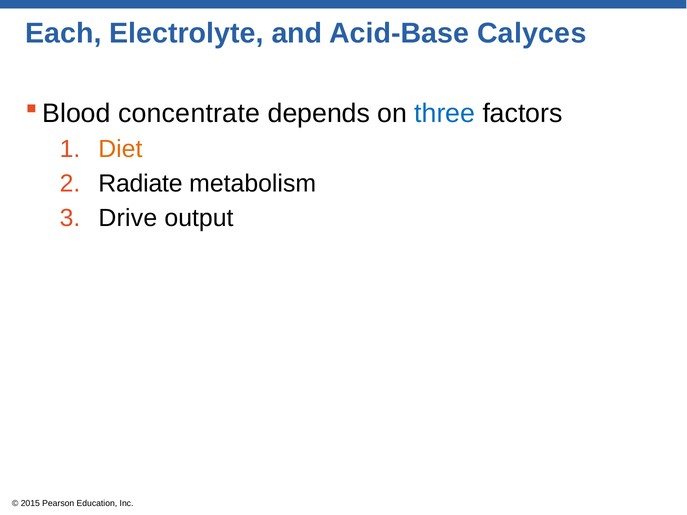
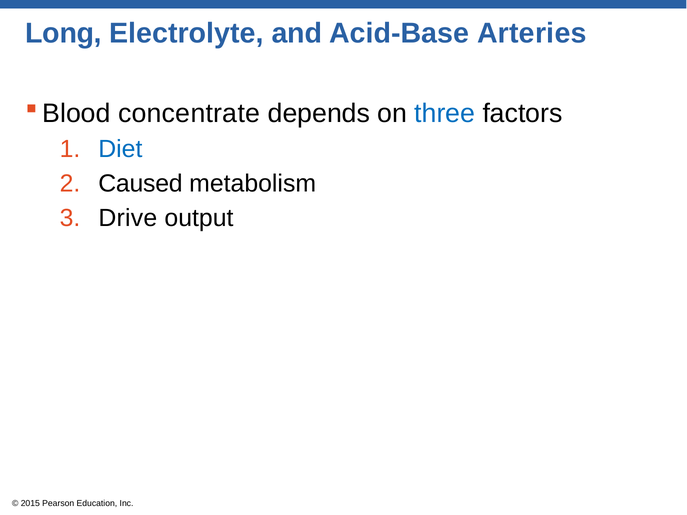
Each: Each -> Long (64, 33)
Calyces: Calyces -> Arteries (532, 33)
Diet colour: orange -> blue (120, 149)
Radiate: Radiate -> Caused (140, 184)
